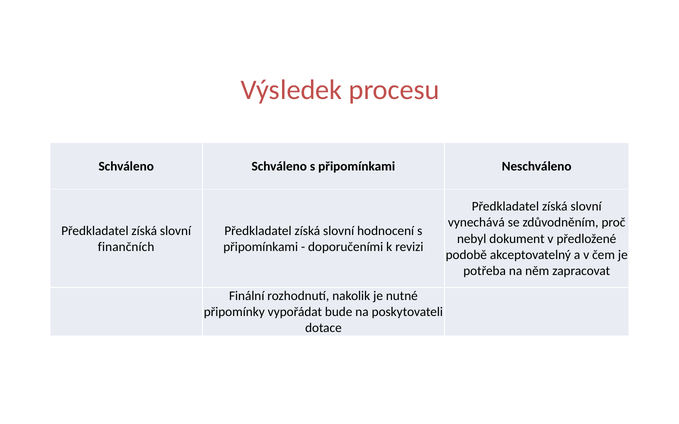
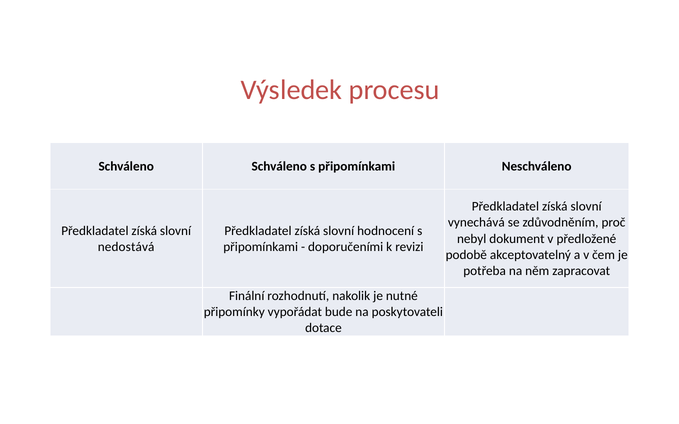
finančních: finančních -> nedostává (126, 247)
